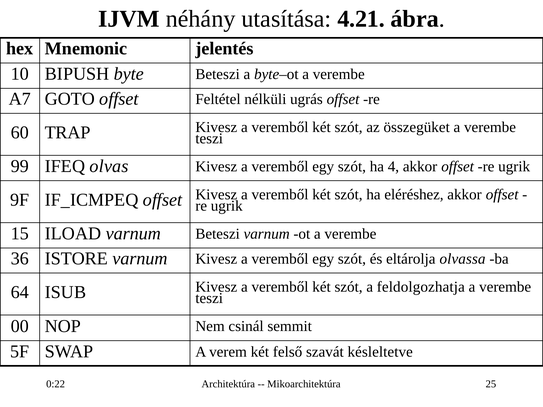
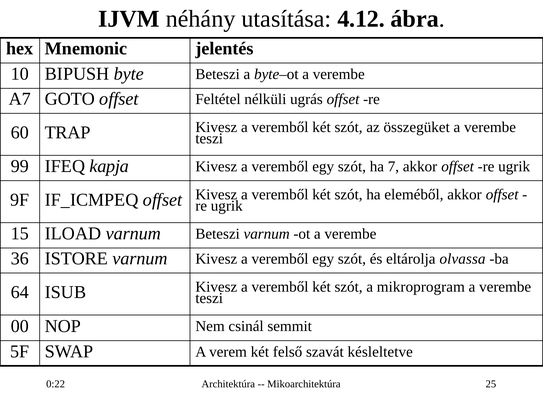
4.21: 4.21 -> 4.12 (361, 19)
olvas: olvas -> kapja (109, 166)
4: 4 -> 7 (393, 167)
eléréshez: eléréshez -> eleméből (414, 194)
feldolgozhatja: feldolgozhatja -> mikroprogram (421, 287)
